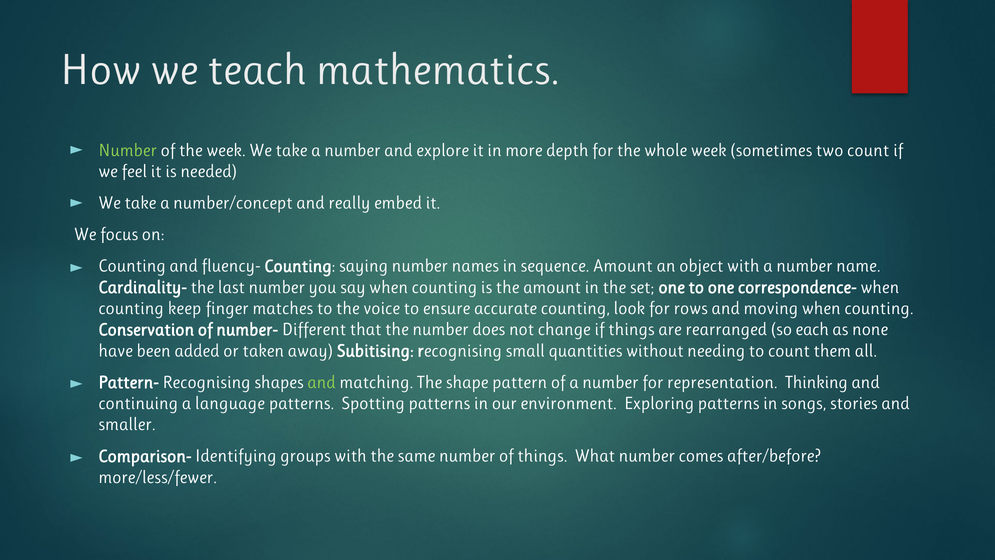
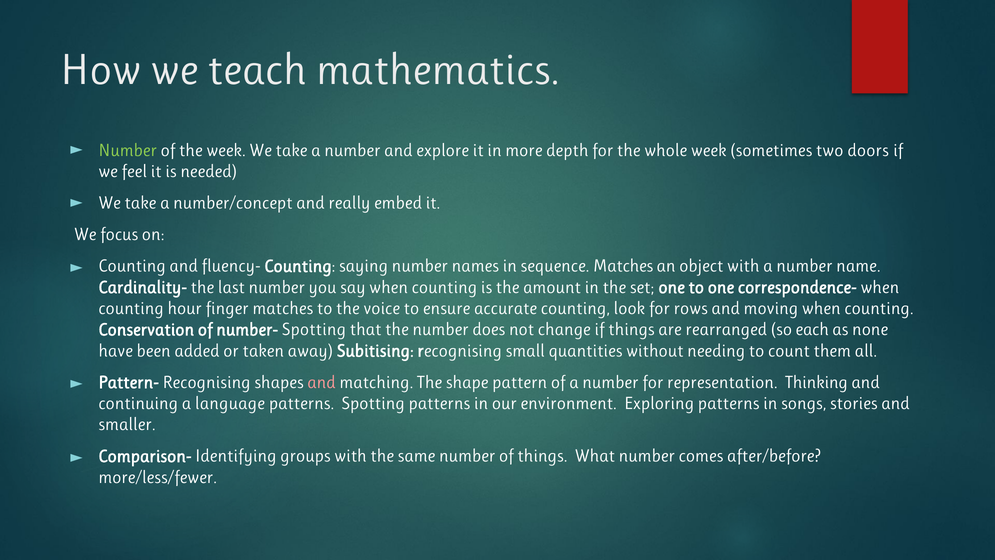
two count: count -> doors (868, 150)
sequence Amount: Amount -> Matches (623, 266)
keep: keep -> hour (185, 308)
number- Different: Different -> Spotting (314, 329)
and colour: light green -> pink (322, 382)
